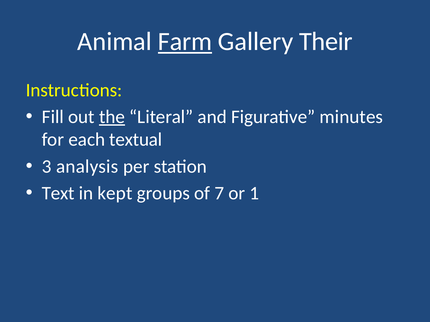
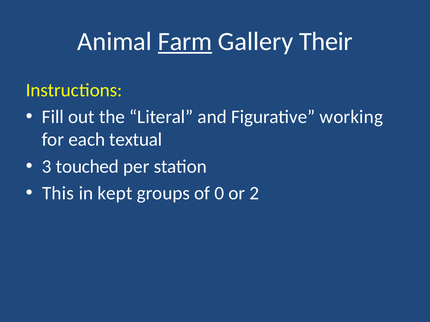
the underline: present -> none (112, 117)
minutes: minutes -> working (351, 117)
analysis: analysis -> touched (87, 167)
Text: Text -> This (58, 193)
7: 7 -> 0 (219, 193)
1: 1 -> 2 (254, 193)
